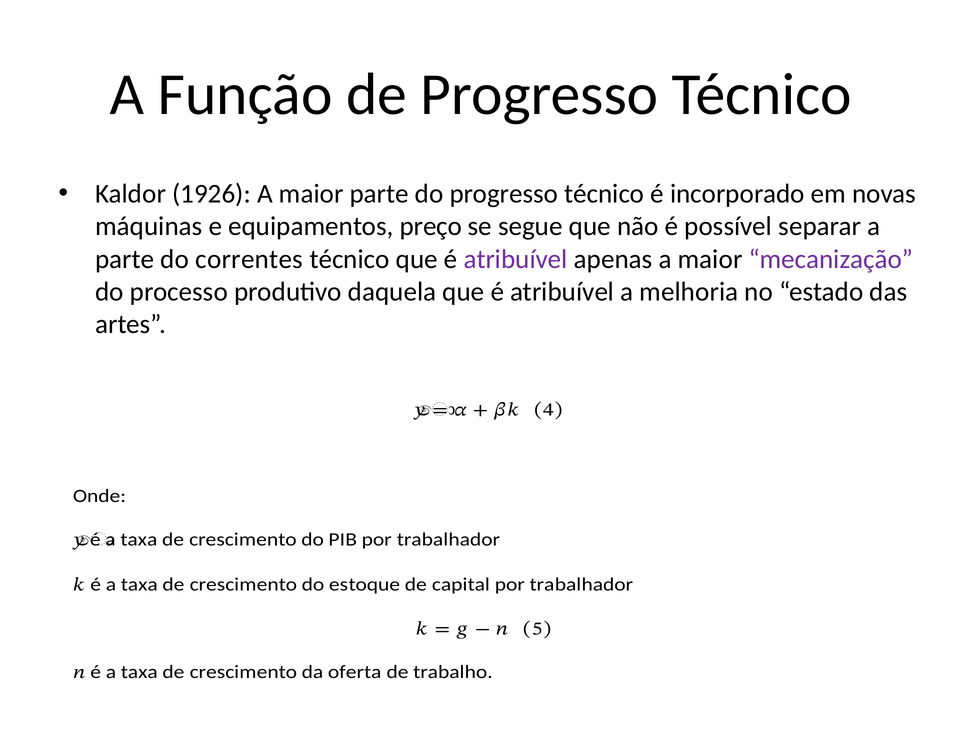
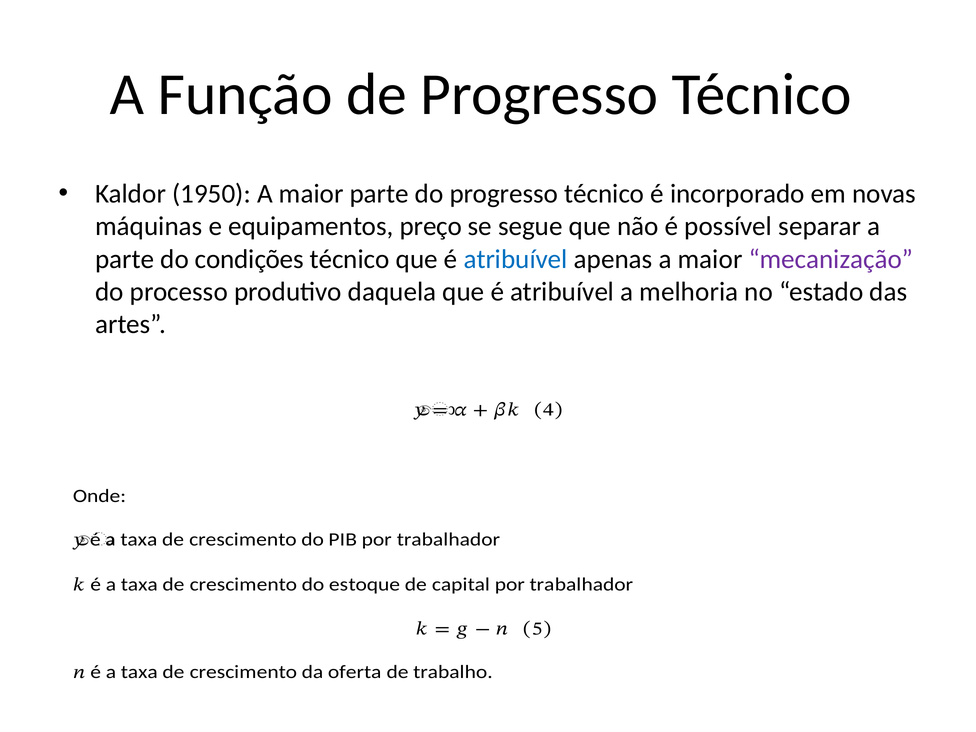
1926: 1926 -> 1950 (211, 194)
correntes: correntes -> condições (249, 259)
atribuível colour: purple -> blue (516, 259)
